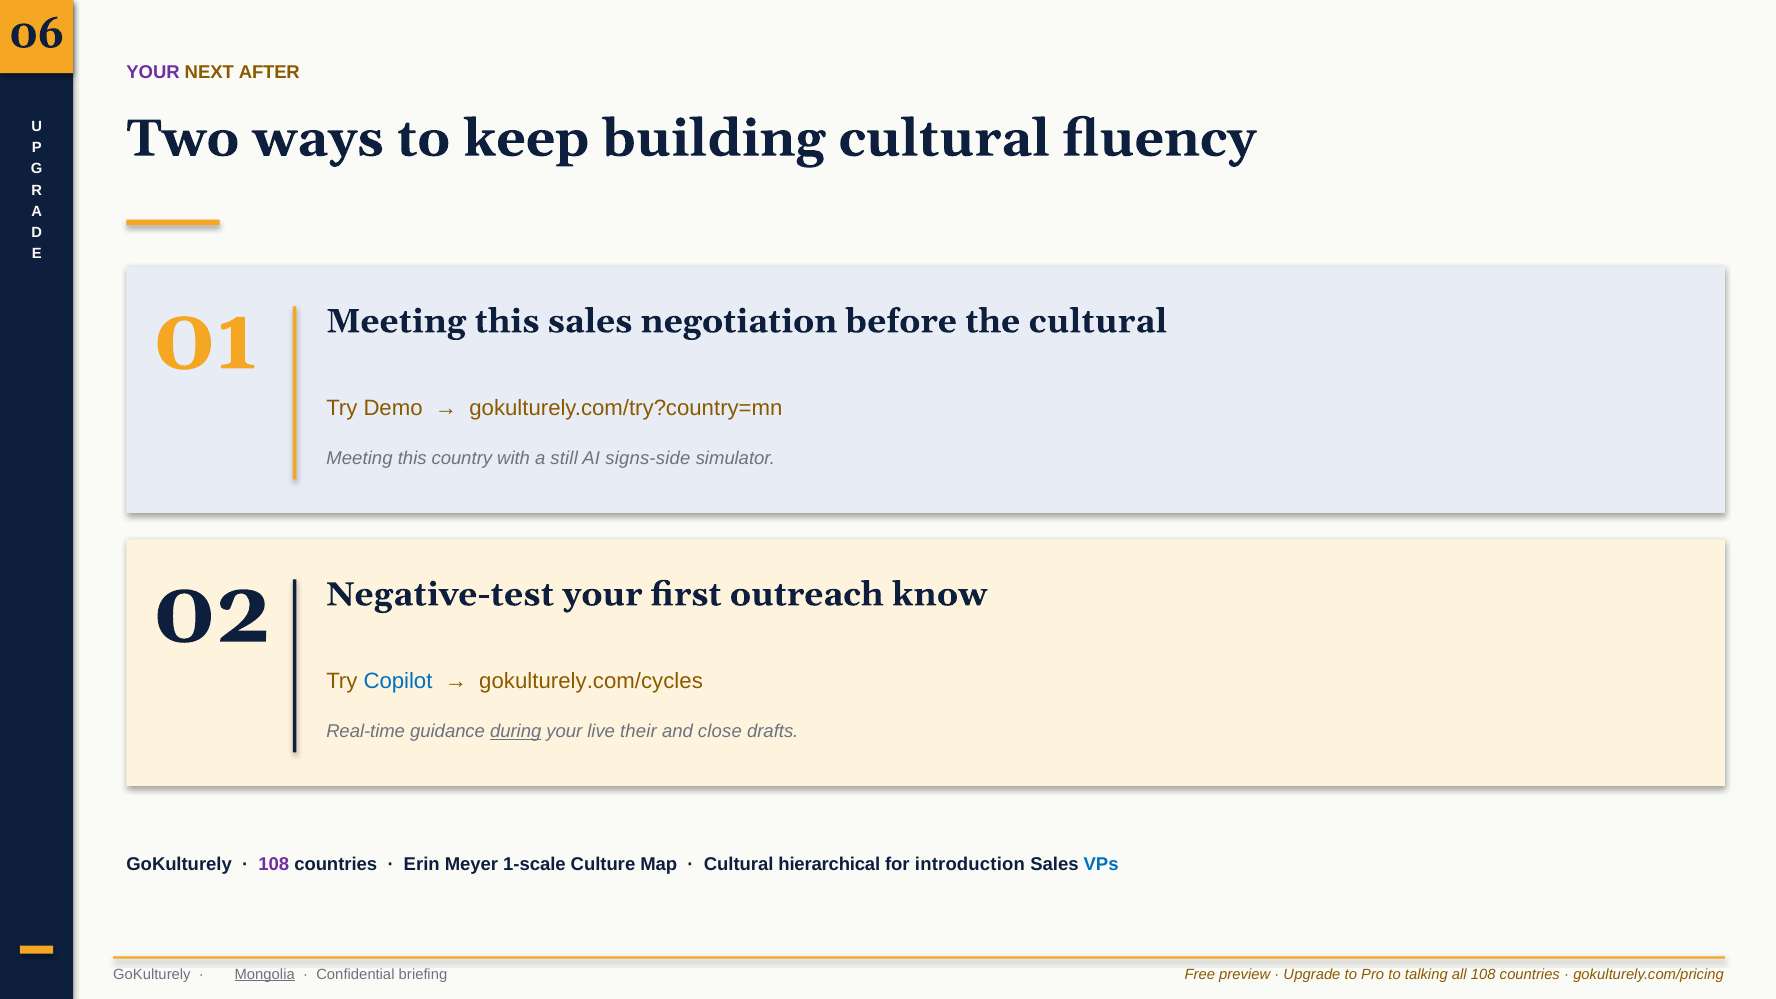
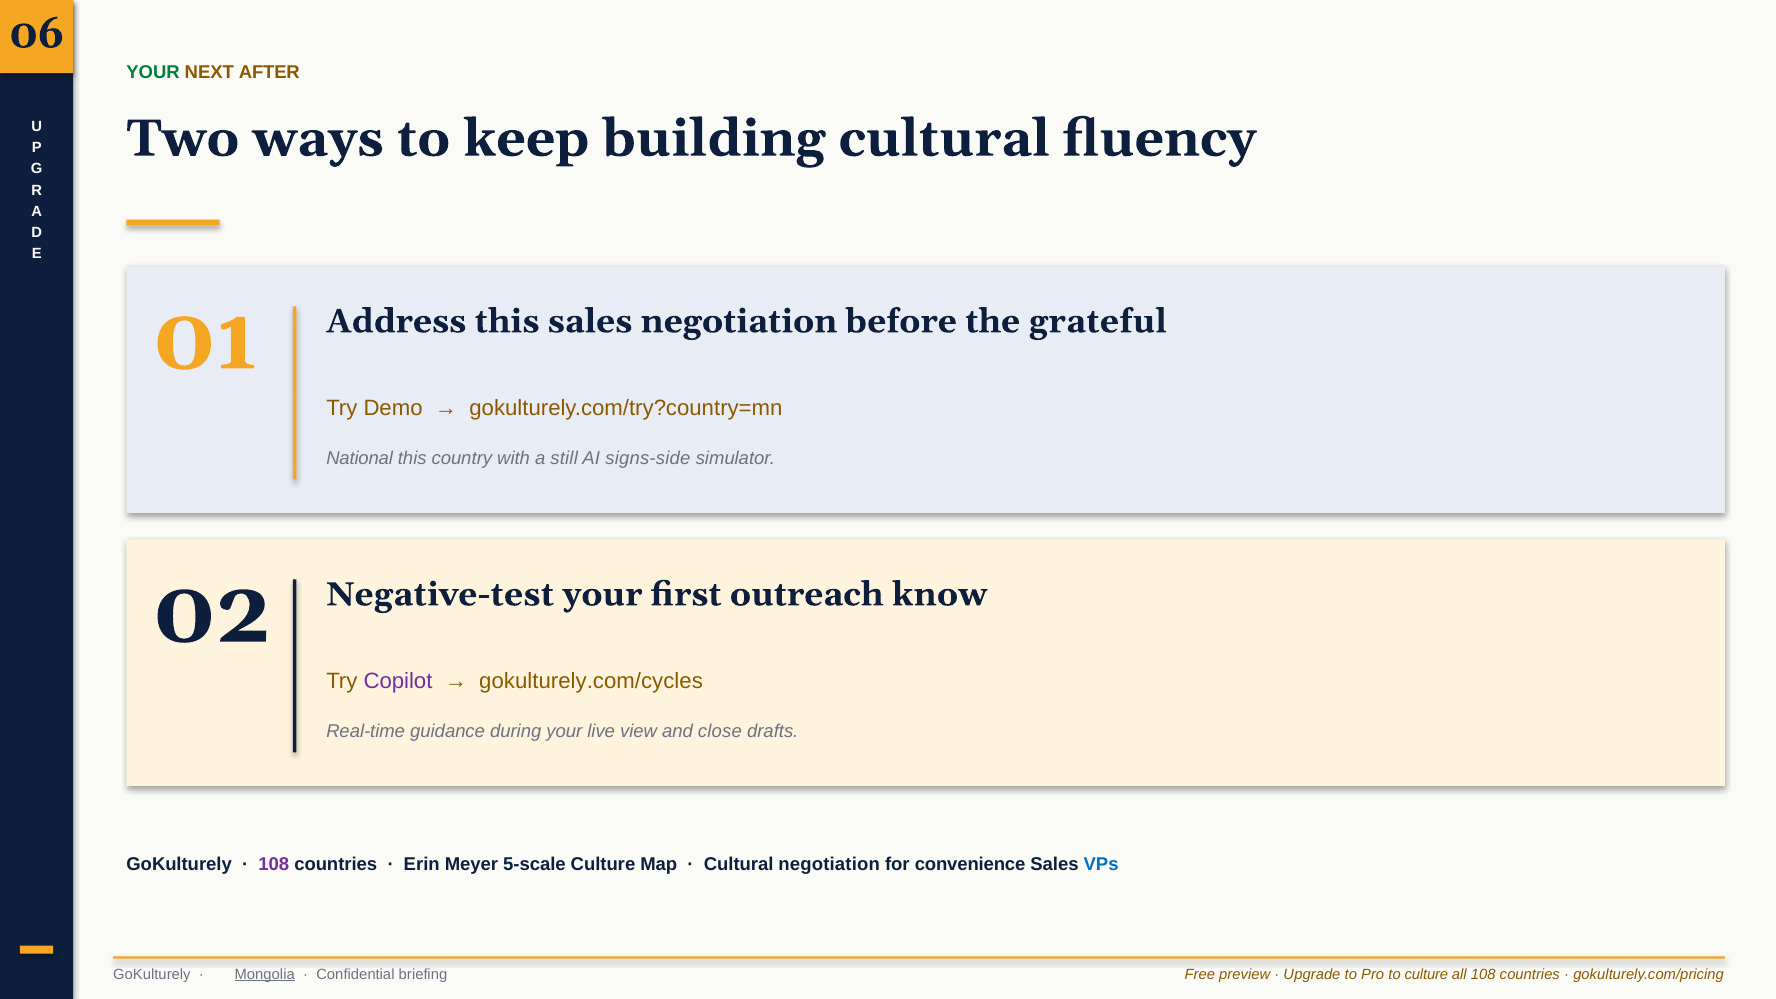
YOUR colour: purple -> green (153, 72)
01 Meeting: Meeting -> Address (396, 321)
the cultural: cultural -> grateful (1098, 321)
Meeting: Meeting -> National (360, 459)
Copilot colour: blue -> purple (398, 681)
during underline: present -> none (516, 732)
their: their -> view (639, 732)
1-scale: 1-scale -> 5-scale (534, 865)
Cultural hierarchical: hierarchical -> negotiation (829, 865)
introduction: introduction -> convenience (970, 865)
to talking: talking -> culture (1426, 974)
